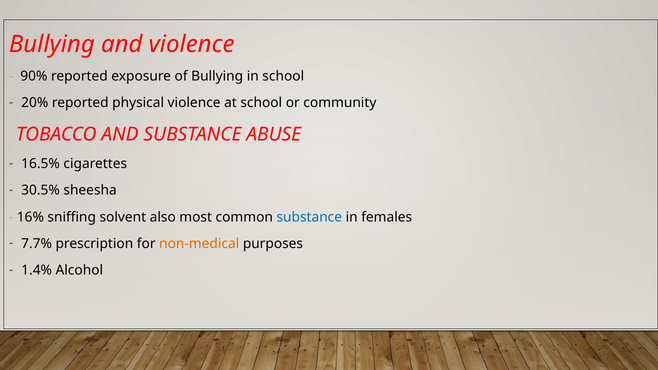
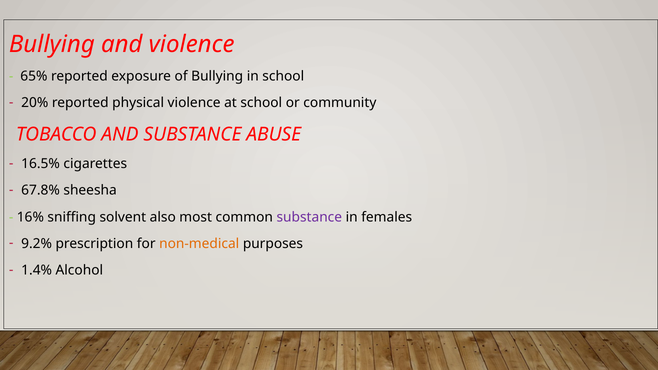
90%: 90% -> 65% (34, 76)
30.5%: 30.5% -> 67.8% (41, 191)
substance colour: blue -> purple (309, 217)
7.7%: 7.7% -> 9.2% (37, 244)
